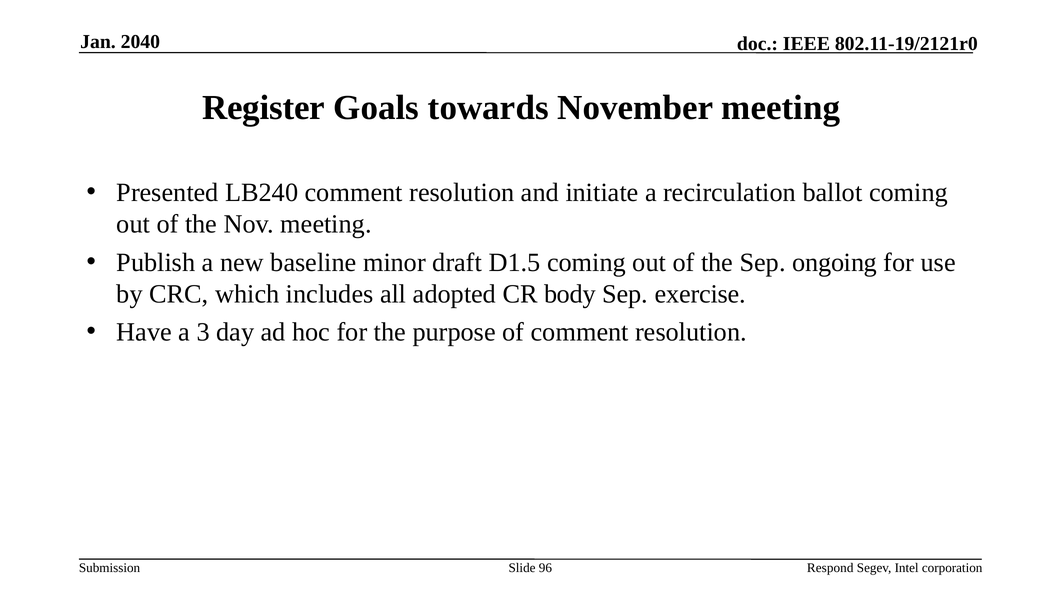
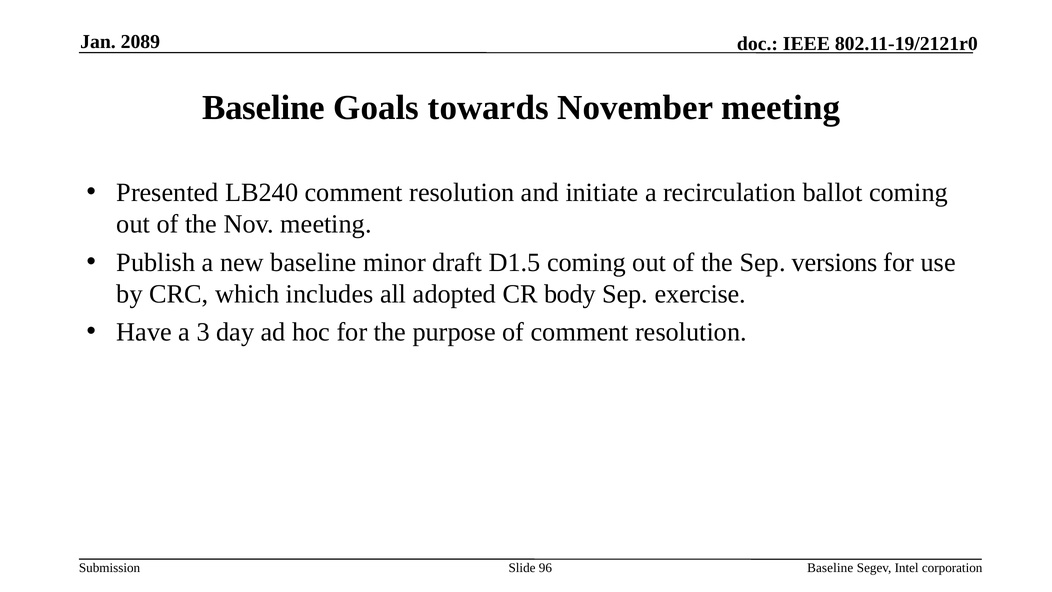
2040: 2040 -> 2089 (140, 42)
Register: Register -> Baseline (263, 108)
ongoing: ongoing -> versions (835, 262)
Respond: Respond -> Baseline (830, 568)
